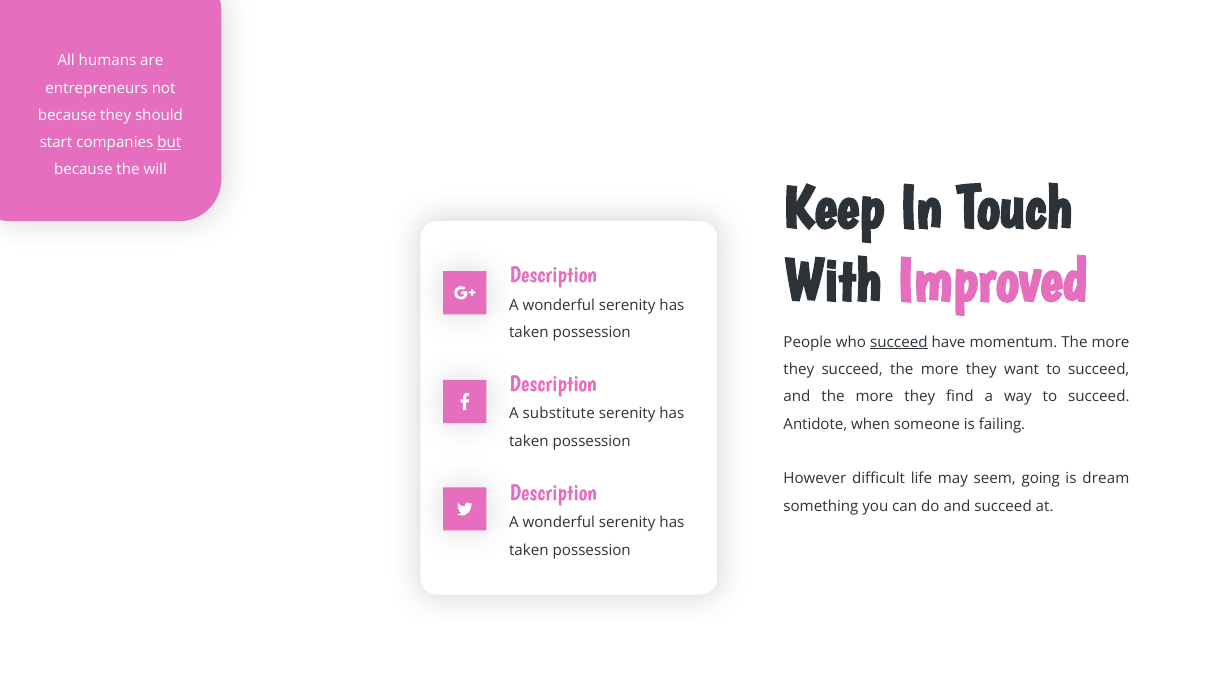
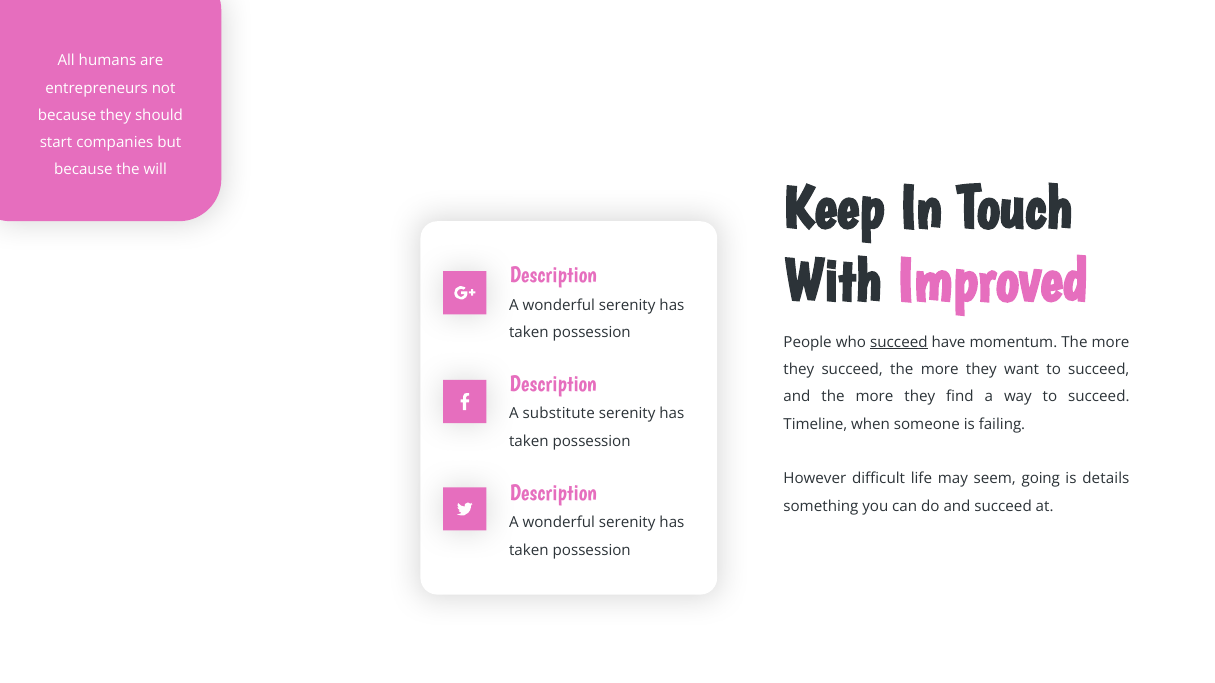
but underline: present -> none (169, 143)
Antidote: Antidote -> Timeline (815, 424)
dream: dream -> details (1106, 479)
